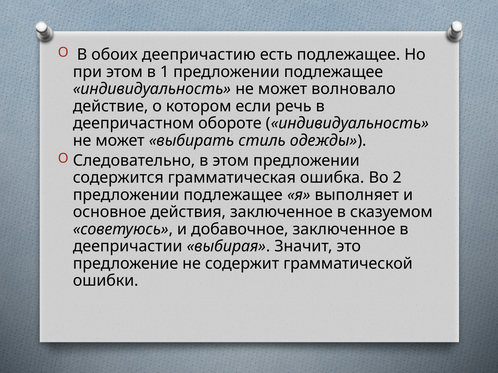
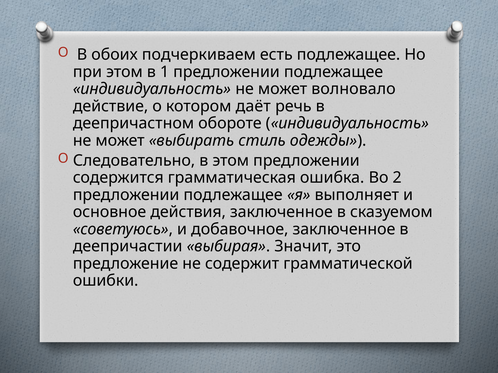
деепричастию: деепричастию -> подчеркиваем (199, 55)
если: если -> даёт (253, 106)
